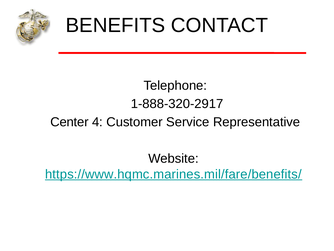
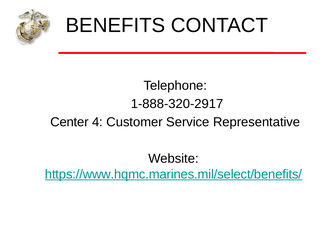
https://www.hqmc.marines.mil/fare/benefits/: https://www.hqmc.marines.mil/fare/benefits/ -> https://www.hqmc.marines.mil/select/benefits/ (173, 174)
